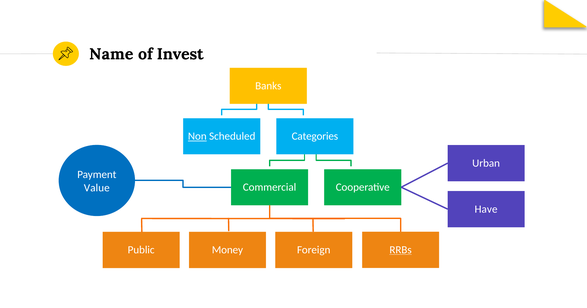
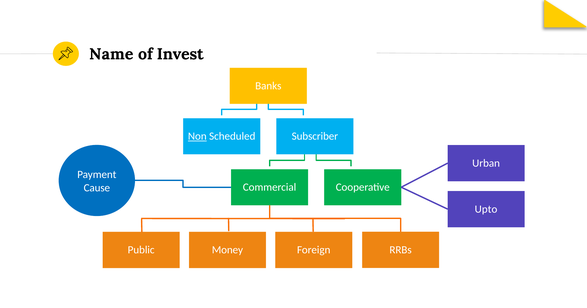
Categories: Categories -> Subscriber (315, 136)
Value: Value -> Cause (97, 188)
Have: Have -> Upto (486, 209)
RRBs underline: present -> none (401, 250)
